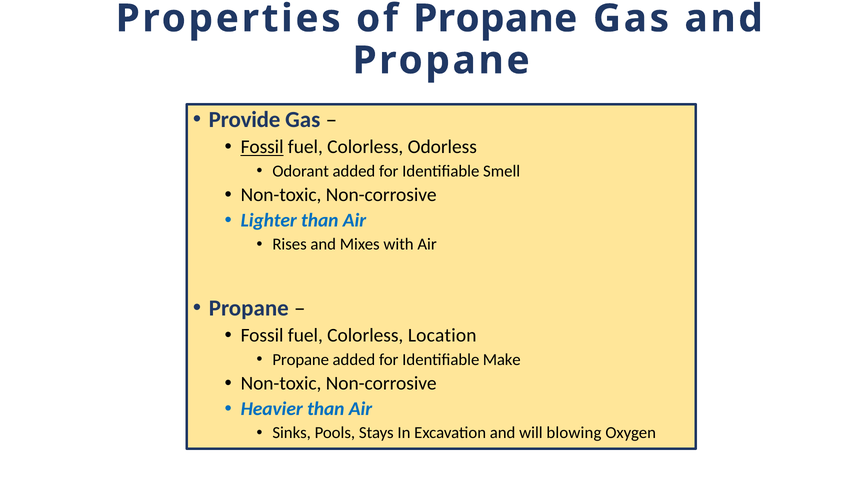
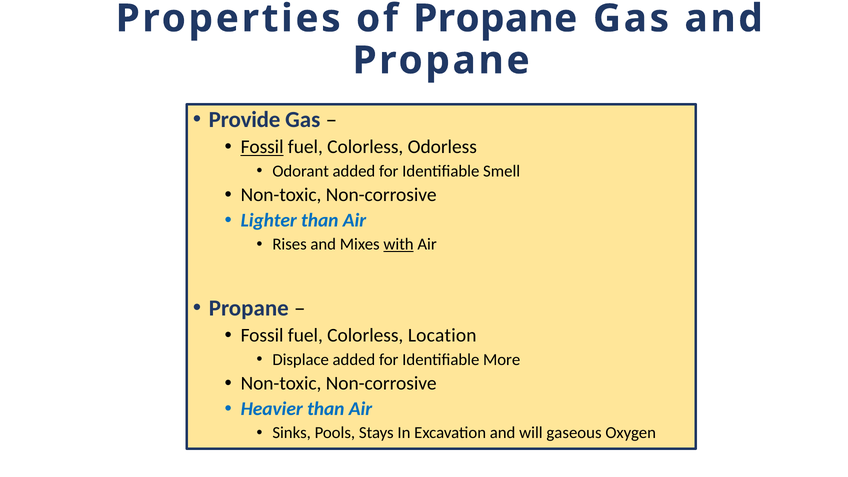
with underline: none -> present (399, 244)
Propane: Propane -> Displace (301, 360)
Make: Make -> More (502, 360)
blowing: blowing -> gaseous (574, 433)
